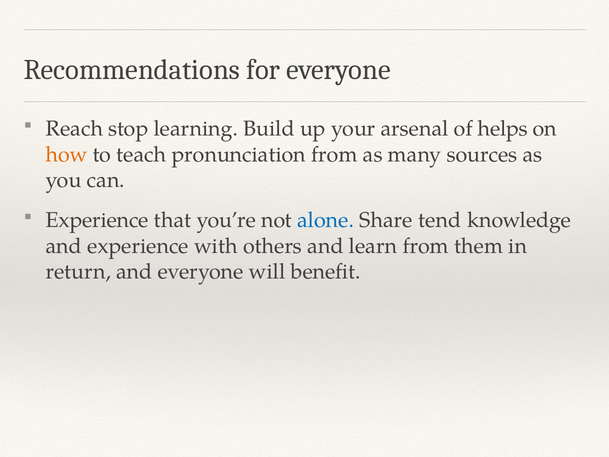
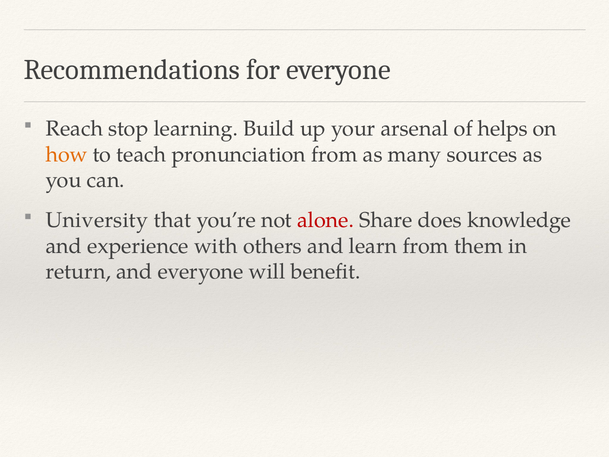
Experience: Experience -> University (97, 220)
alone colour: blue -> red (326, 220)
tend: tend -> does (440, 220)
